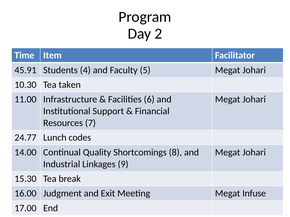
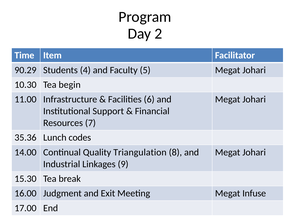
45.91: 45.91 -> 90.29 (25, 70)
taken: taken -> begin (70, 85)
24.77: 24.77 -> 35.36 (25, 138)
Shortcomings: Shortcomings -> Triangulation (140, 153)
